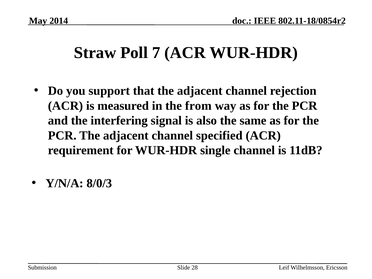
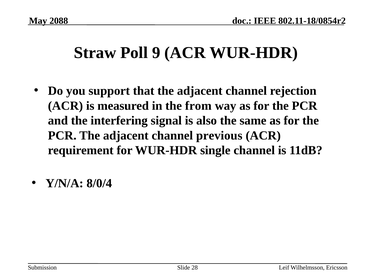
2014: 2014 -> 2088 (59, 21)
7: 7 -> 9 (156, 53)
specified: specified -> previous (219, 135)
8/0/3: 8/0/3 -> 8/0/4 (99, 183)
